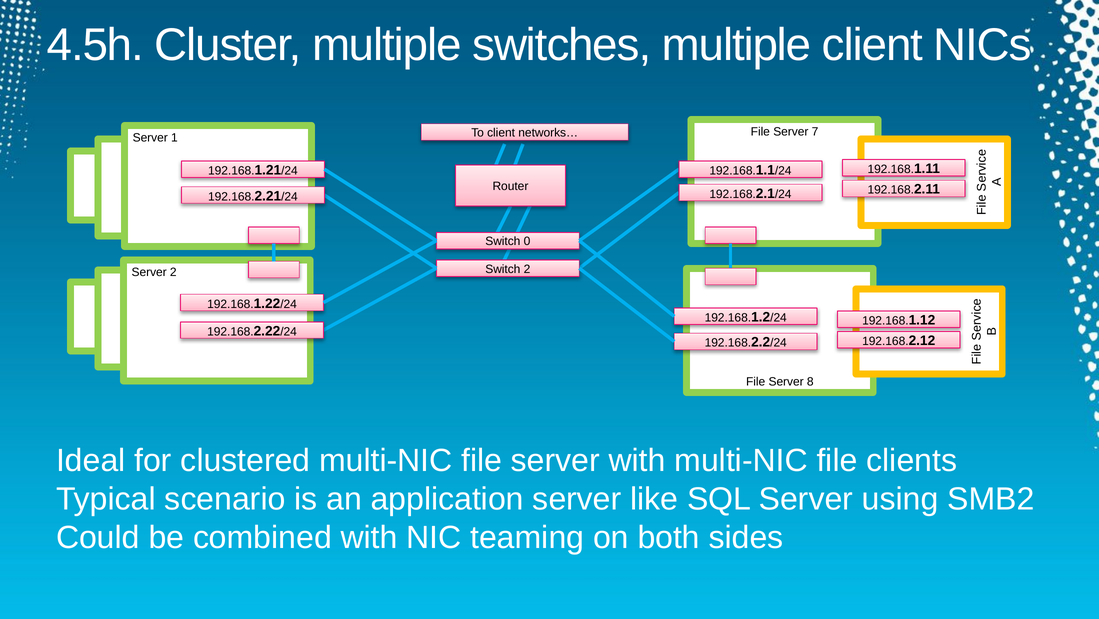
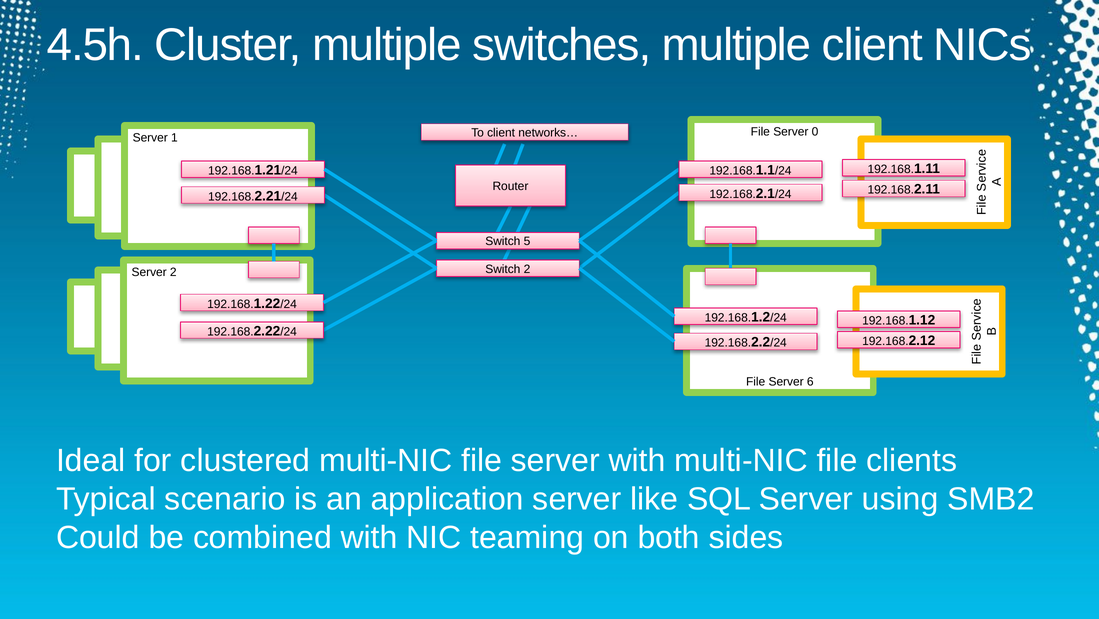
7: 7 -> 0 (815, 132)
0: 0 -> 5 (527, 241)
8: 8 -> 6 (810, 382)
